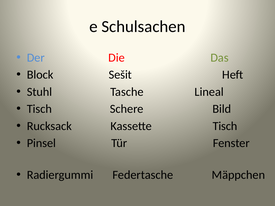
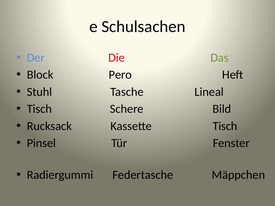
Sešit: Sešit -> Pero (120, 75)
